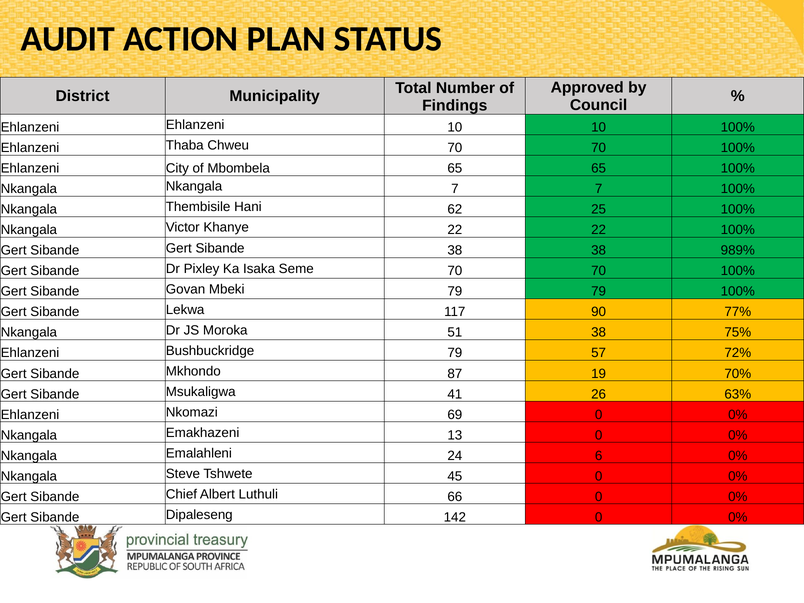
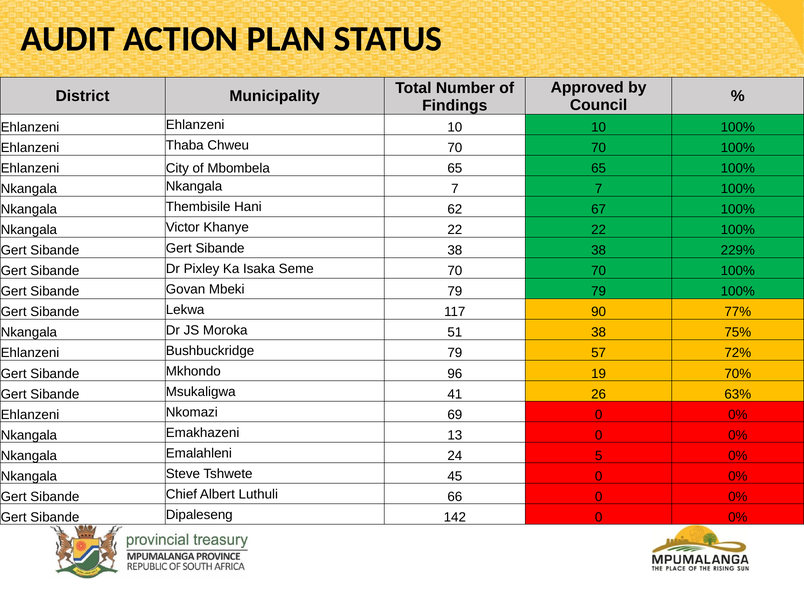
25: 25 -> 67 (599, 209)
989%: 989% -> 229% (738, 251)
87: 87 -> 96 (455, 374)
6: 6 -> 5 (599, 456)
